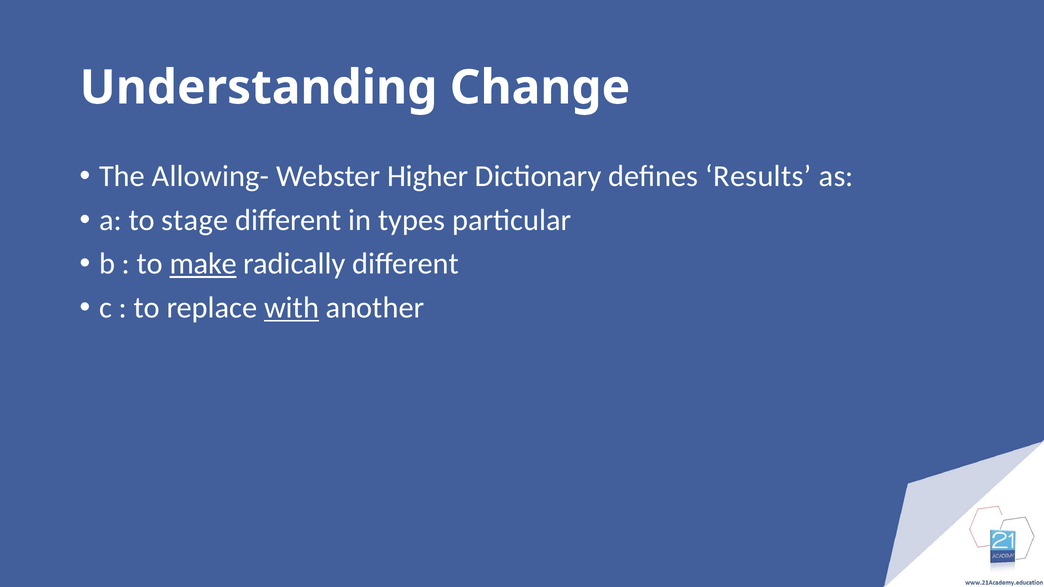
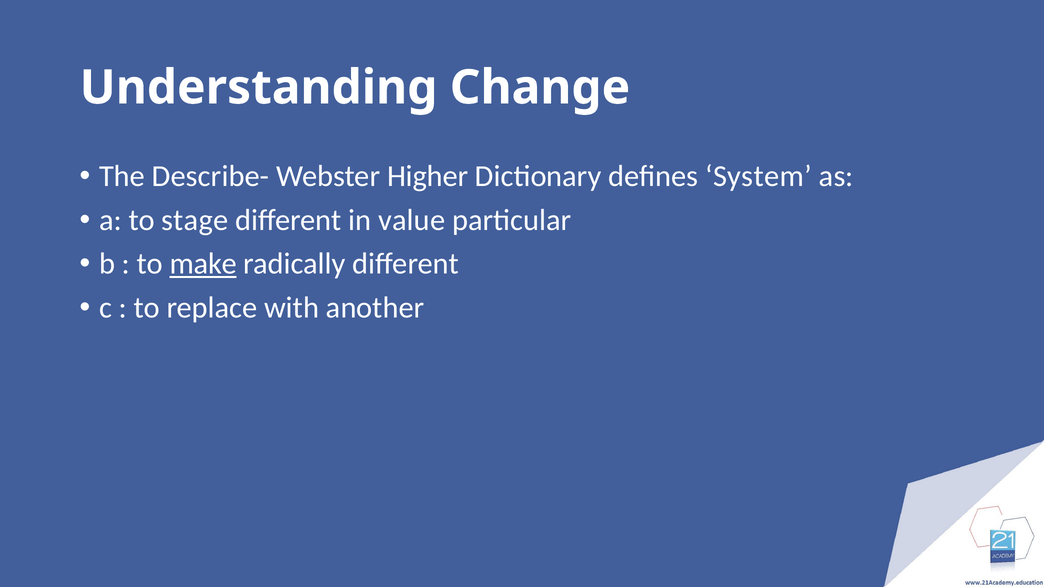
Allowing-: Allowing- -> Describe- (211, 177)
Results: Results -> System (758, 177)
types: types -> value (412, 220)
with underline: present -> none (292, 308)
